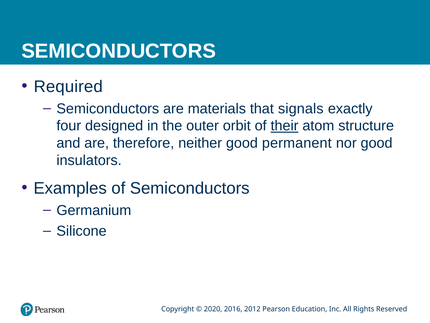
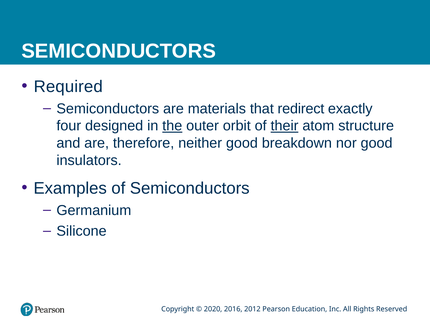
signals: signals -> redirect (301, 109)
the underline: none -> present (172, 126)
permanent: permanent -> breakdown (297, 143)
